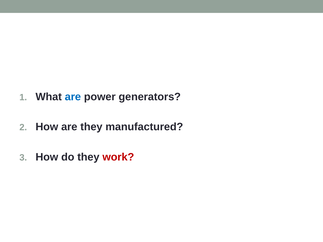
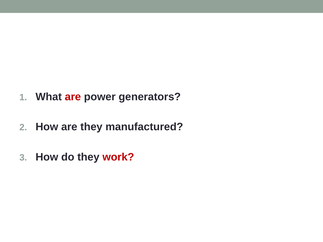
are colour: blue -> red (73, 97)
